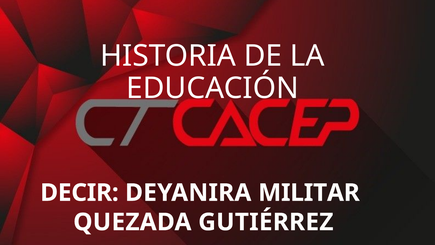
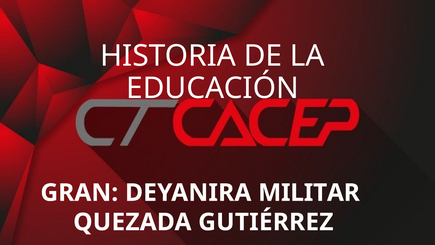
DECIR: DECIR -> GRAN (79, 193)
